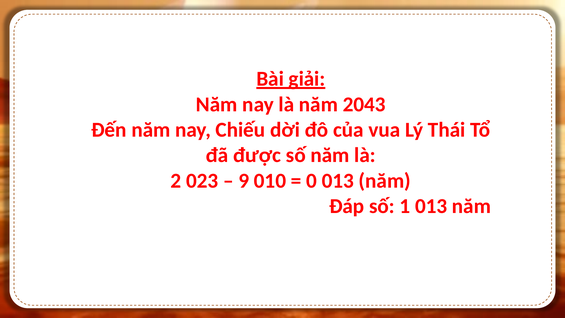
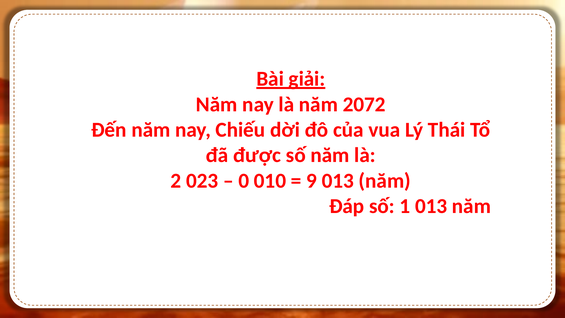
2043: 2043 -> 2072 (364, 104)
9: 9 -> 0 (244, 181)
0: 0 -> 9 (312, 181)
